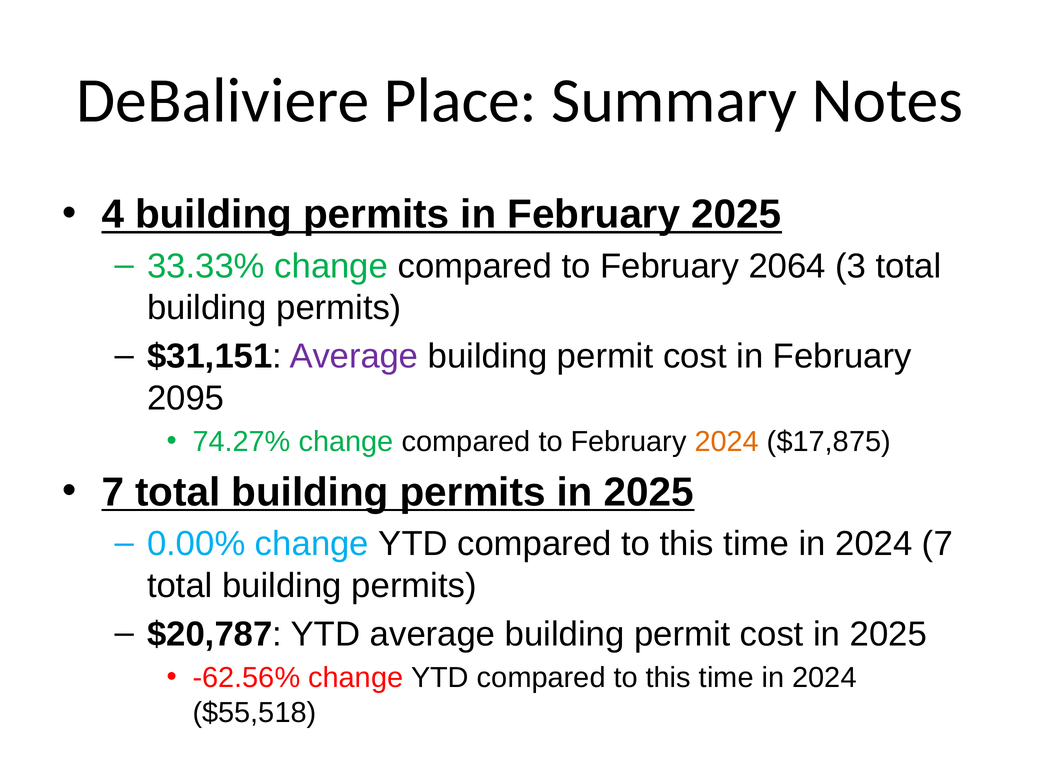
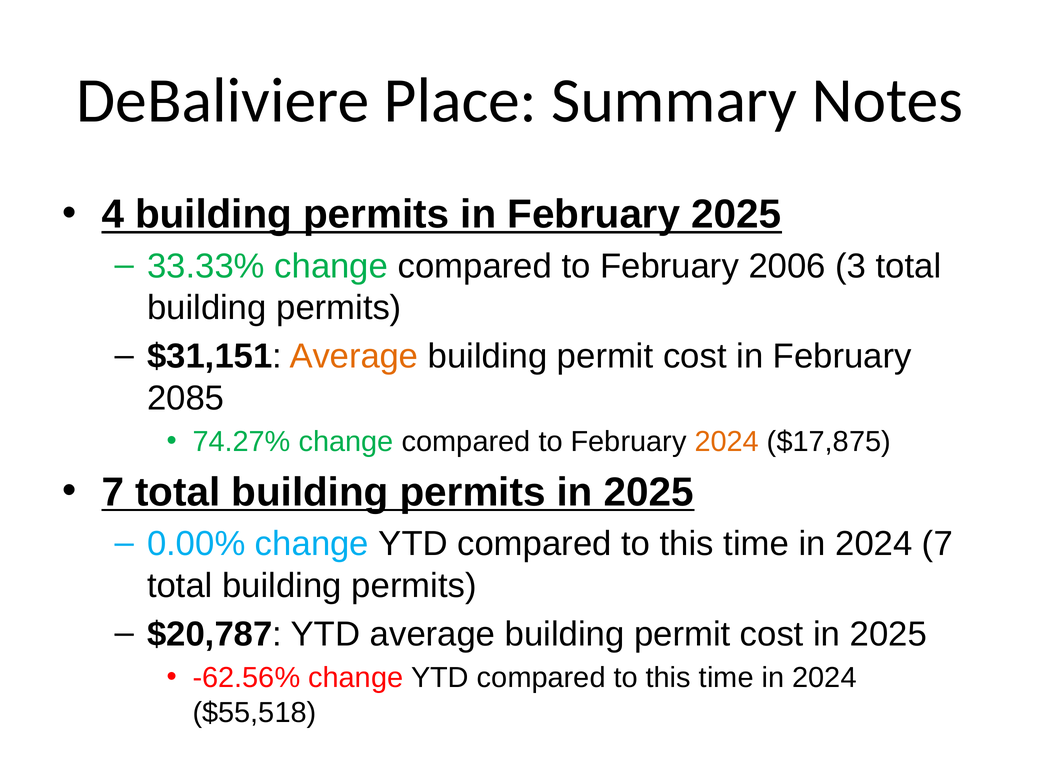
2064: 2064 -> 2006 (787, 266)
Average colour: purple -> orange (354, 356)
2095: 2095 -> 2085 (186, 398)
